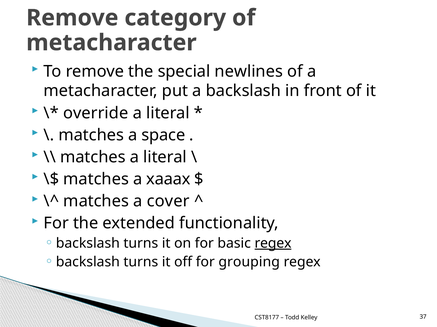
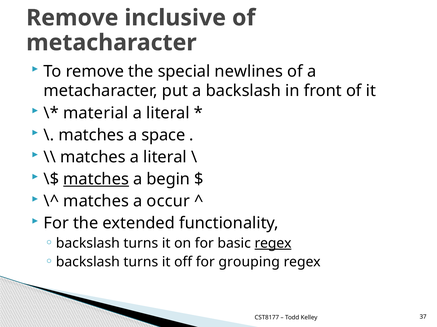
category: category -> inclusive (175, 18)
override: override -> material (96, 113)
matches underline: none -> present (96, 180)
xaaax: xaaax -> begin (168, 180)
cover: cover -> occur (168, 202)
